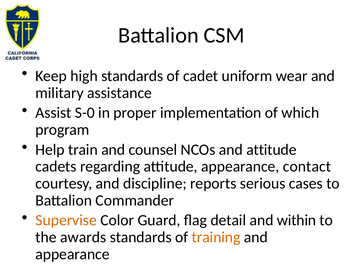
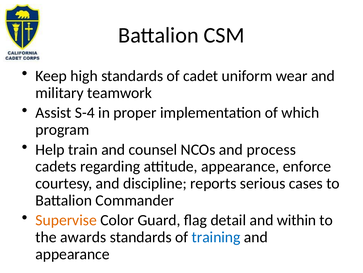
assistance: assistance -> teamwork (120, 93)
S-0: S-0 -> S-4 (85, 113)
and attitude: attitude -> process (271, 149)
contact: contact -> enforce (307, 166)
training colour: orange -> blue (216, 237)
